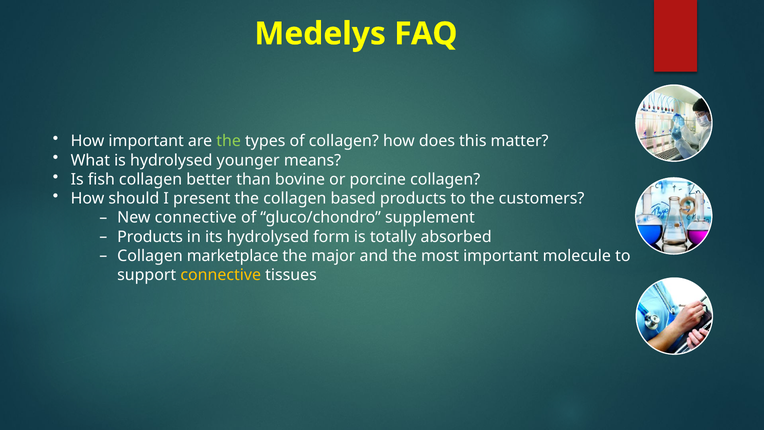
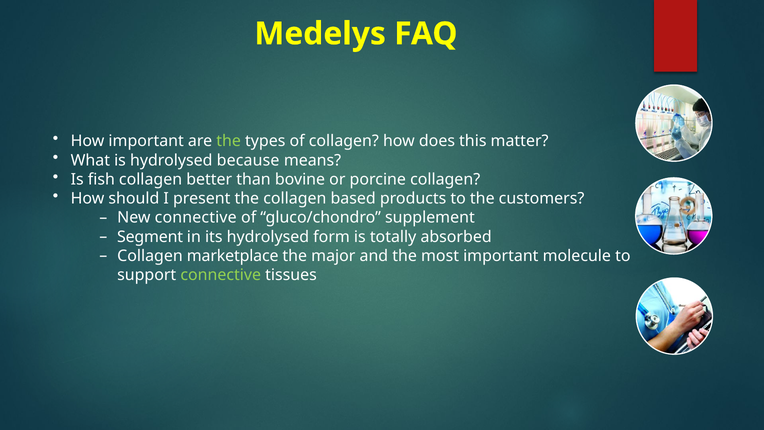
younger: younger -> because (248, 160)
Products: Products -> Segment (150, 237)
connective colour: yellow -> light green (221, 275)
